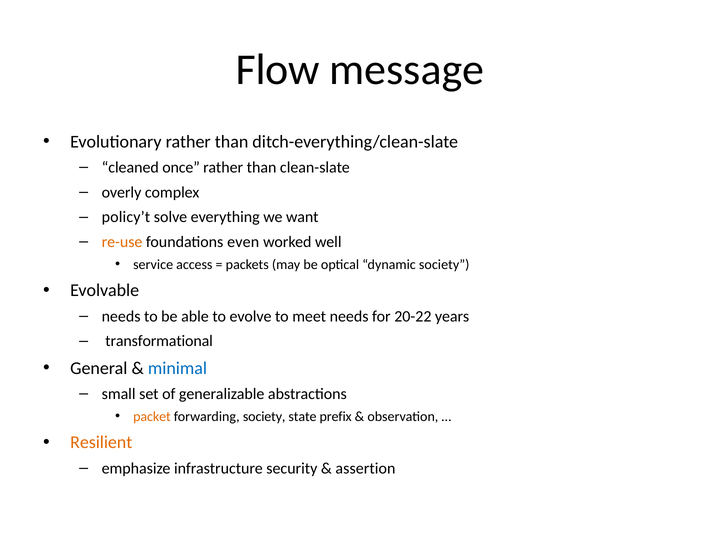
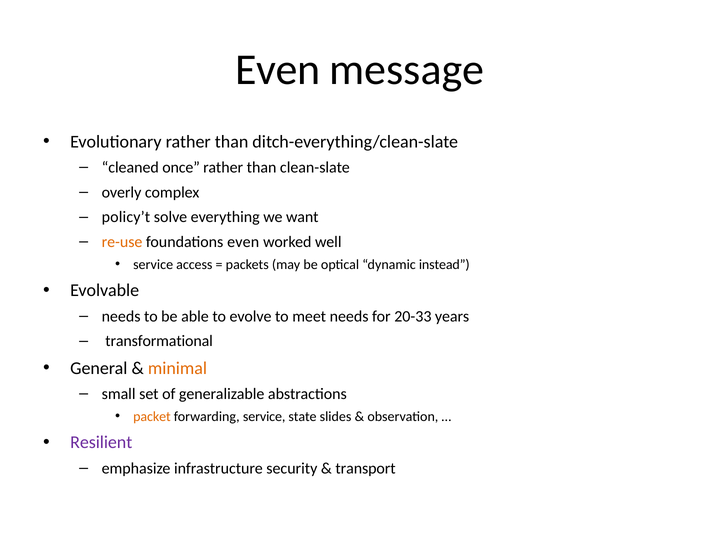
Flow: Flow -> Even (278, 70)
dynamic society: society -> instead (444, 265)
20-22: 20-22 -> 20-33 (413, 316)
minimal colour: blue -> orange (178, 368)
forwarding society: society -> service (264, 417)
prefix: prefix -> slides (336, 417)
Resilient colour: orange -> purple (101, 443)
assertion: assertion -> transport (366, 468)
